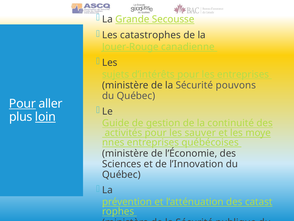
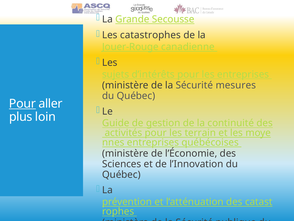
pouvons: pouvons -> mesures (236, 85)
loin underline: present -> none (45, 117)
sauver: sauver -> terrain (200, 133)
